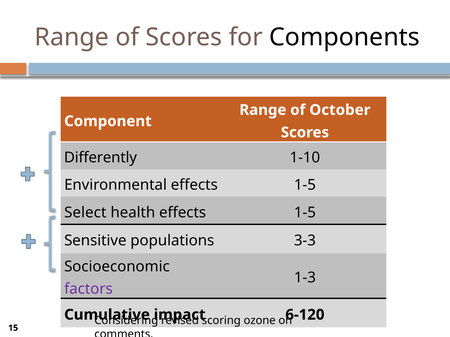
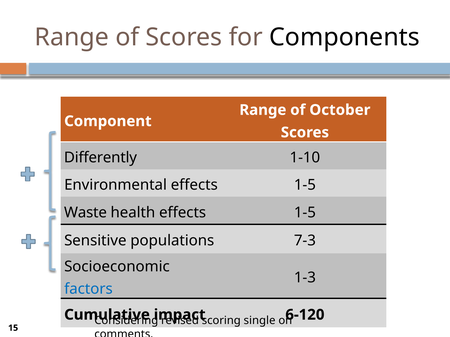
Select: Select -> Waste (85, 213)
3-3: 3-3 -> 7-3 (305, 241)
factors colour: purple -> blue (88, 289)
ozone: ozone -> single (260, 321)
